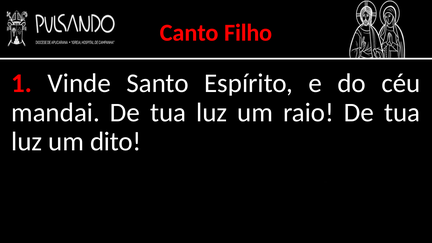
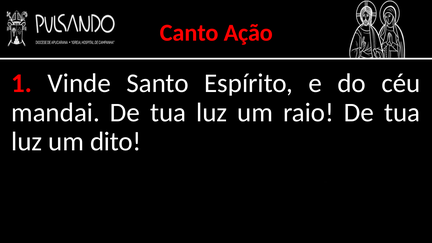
Filho: Filho -> Ação (248, 33)
